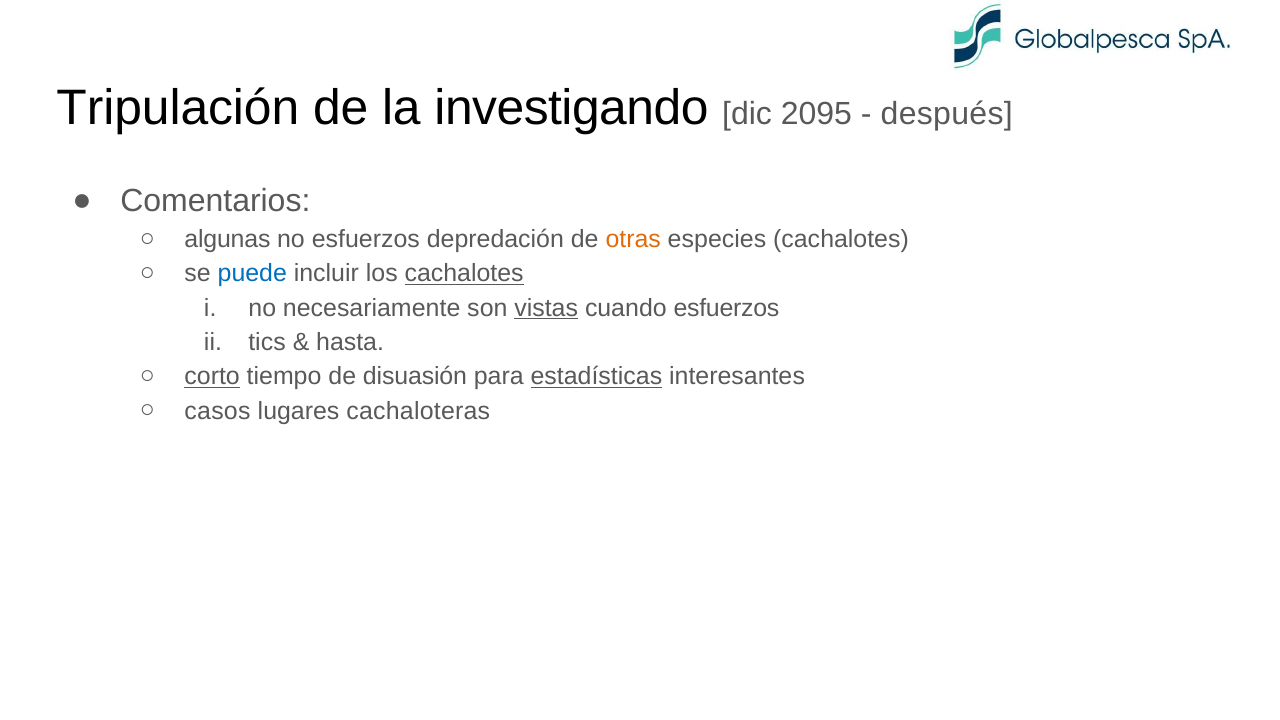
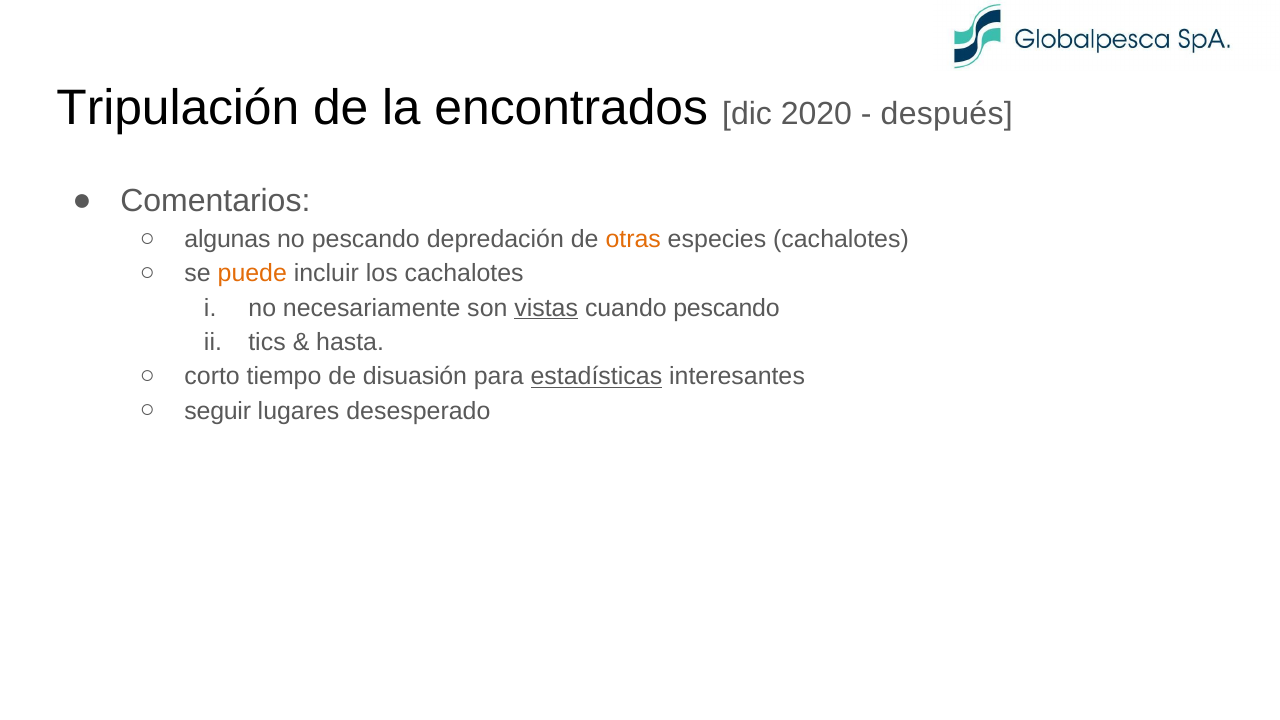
investigando: investigando -> encontrados (571, 108)
2095: 2095 -> 2020 (816, 114)
no esfuerzos: esfuerzos -> pescando (366, 239)
puede colour: blue -> orange (252, 274)
cachalotes underline: present -> none (464, 274)
cuando esfuerzos: esfuerzos -> pescando (726, 308)
corto underline: present -> none (212, 377)
casos: casos -> seguir (218, 411)
cachaloteras: cachaloteras -> desesperado (418, 411)
